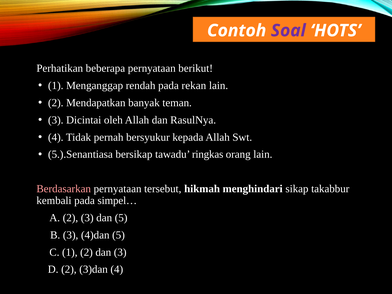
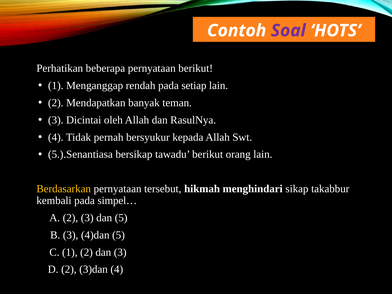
rekan: rekan -> setiap (194, 86)
tawadu ringkas: ringkas -> berikut (208, 154)
Berdasarkan colour: pink -> yellow (64, 189)
